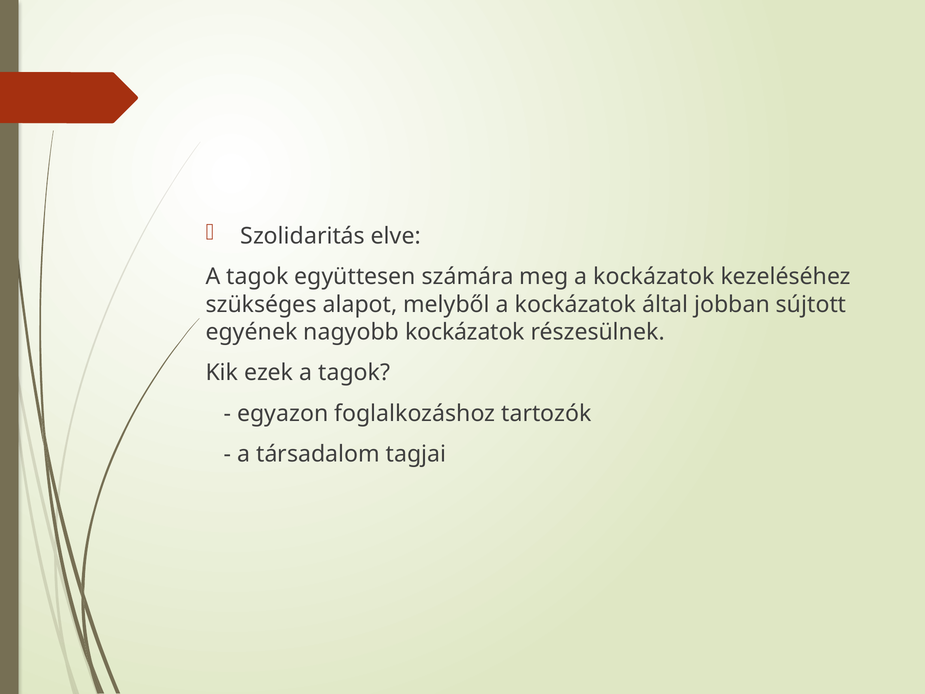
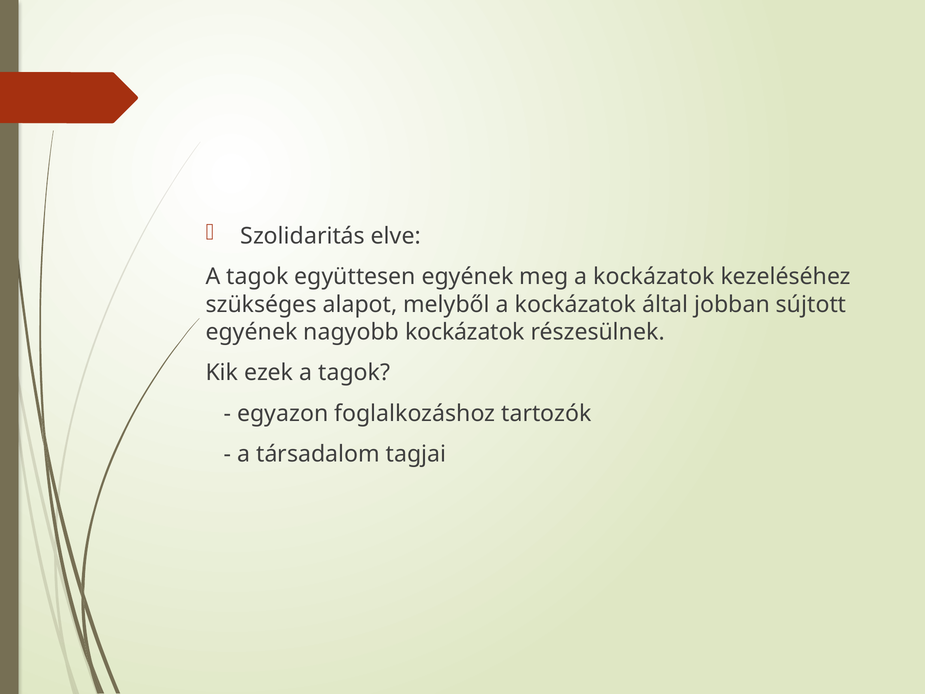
együttesen számára: számára -> egyének (468, 277)
